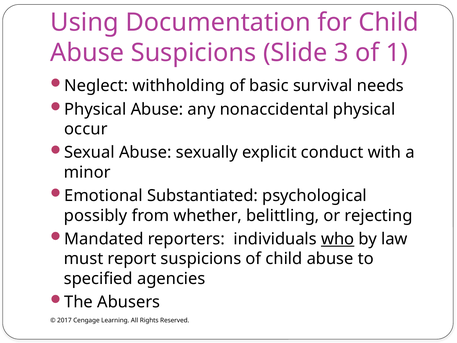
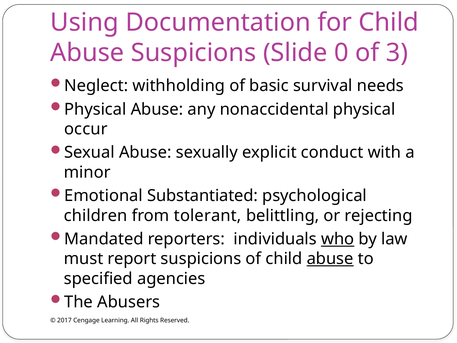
3: 3 -> 0 (341, 53)
1: 1 -> 3 (397, 53)
possibly: possibly -> children (96, 215)
whether: whether -> tolerant (208, 215)
abuse underline: none -> present (330, 259)
